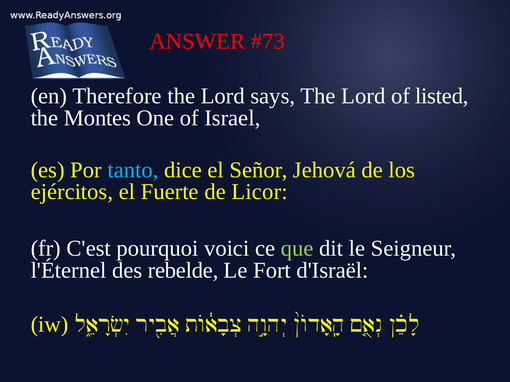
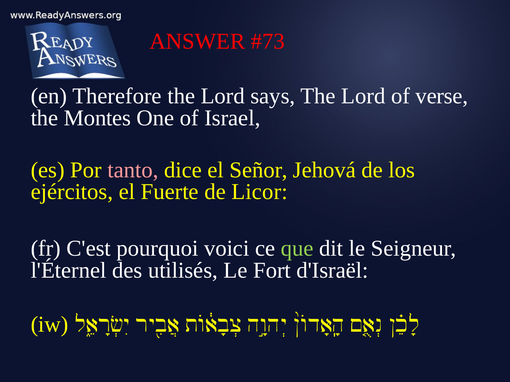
listed: listed -> verse (442, 96)
tanto colour: light blue -> pink (133, 170)
rebelde: rebelde -> utilisés (183, 271)
